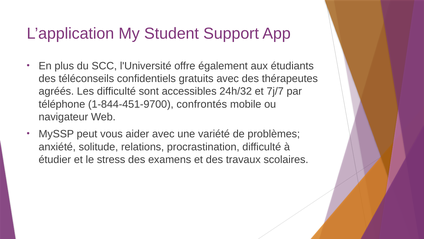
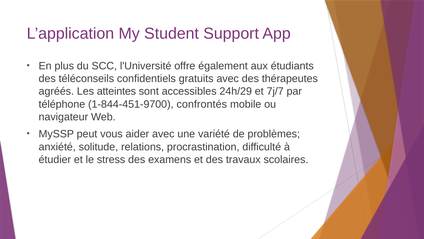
Les difficulté: difficulté -> atteintes (116, 91)
24h/32: 24h/32 -> 24h/29 (236, 91)
